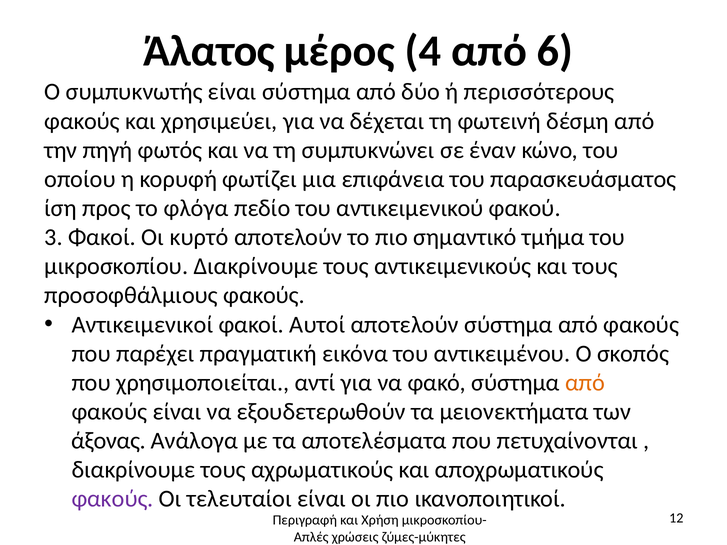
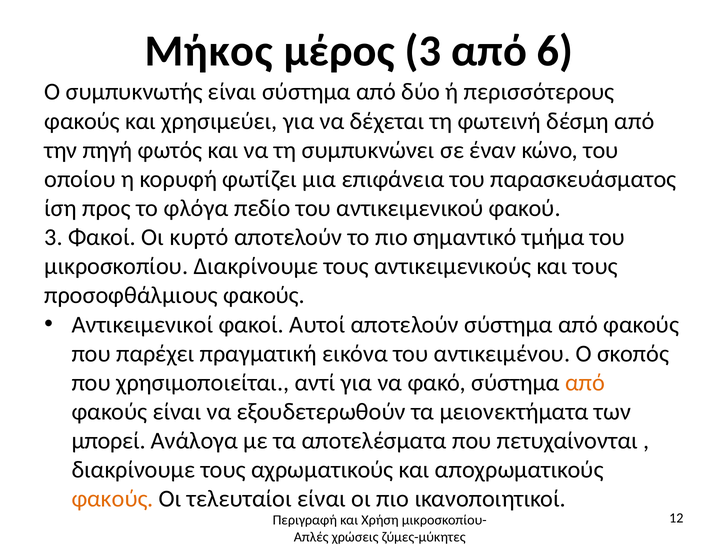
Άλατος: Άλατος -> Μήκος (209, 51)
μέρος 4: 4 -> 3 (423, 51)
άξονας: άξονας -> μπορεί (109, 441)
φακούς colour: purple -> orange (113, 499)
